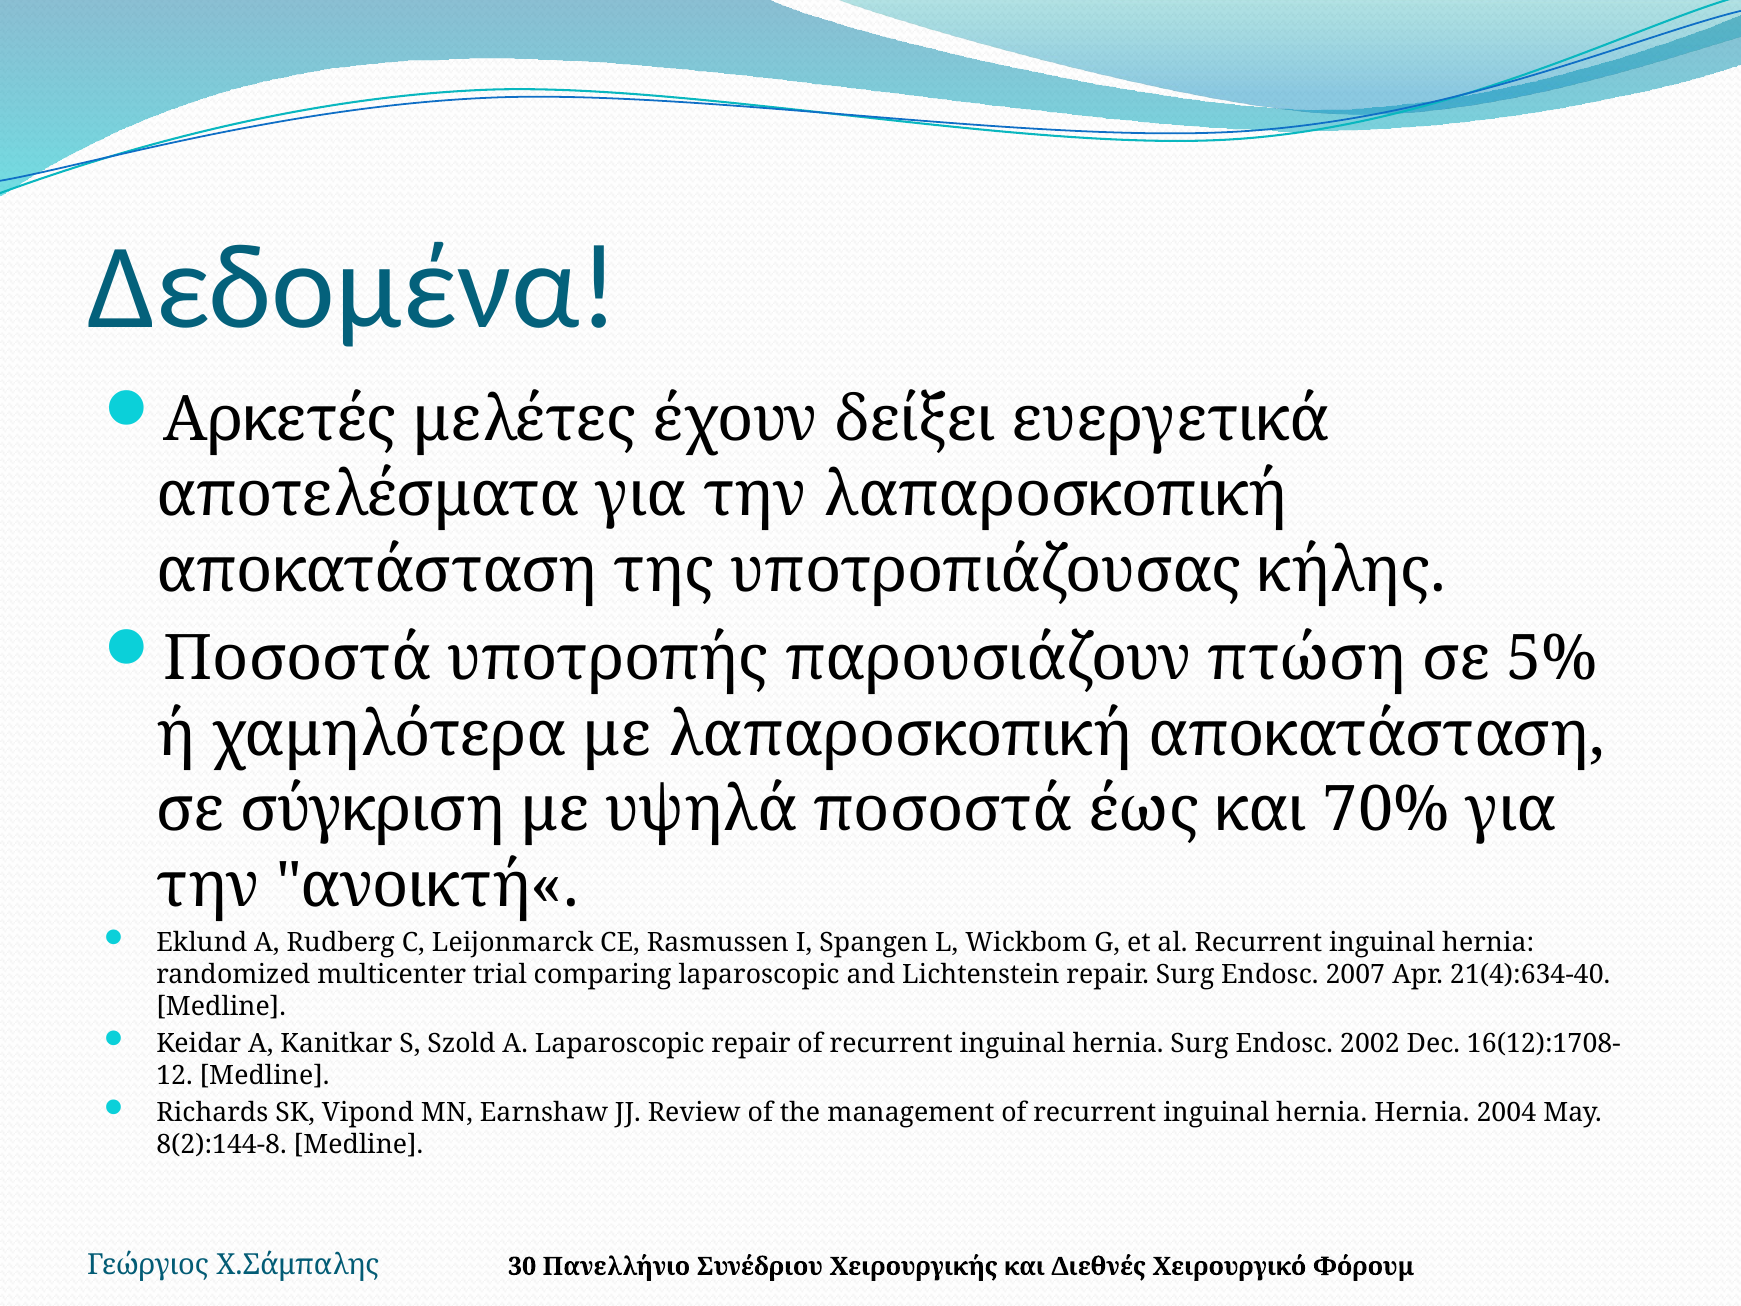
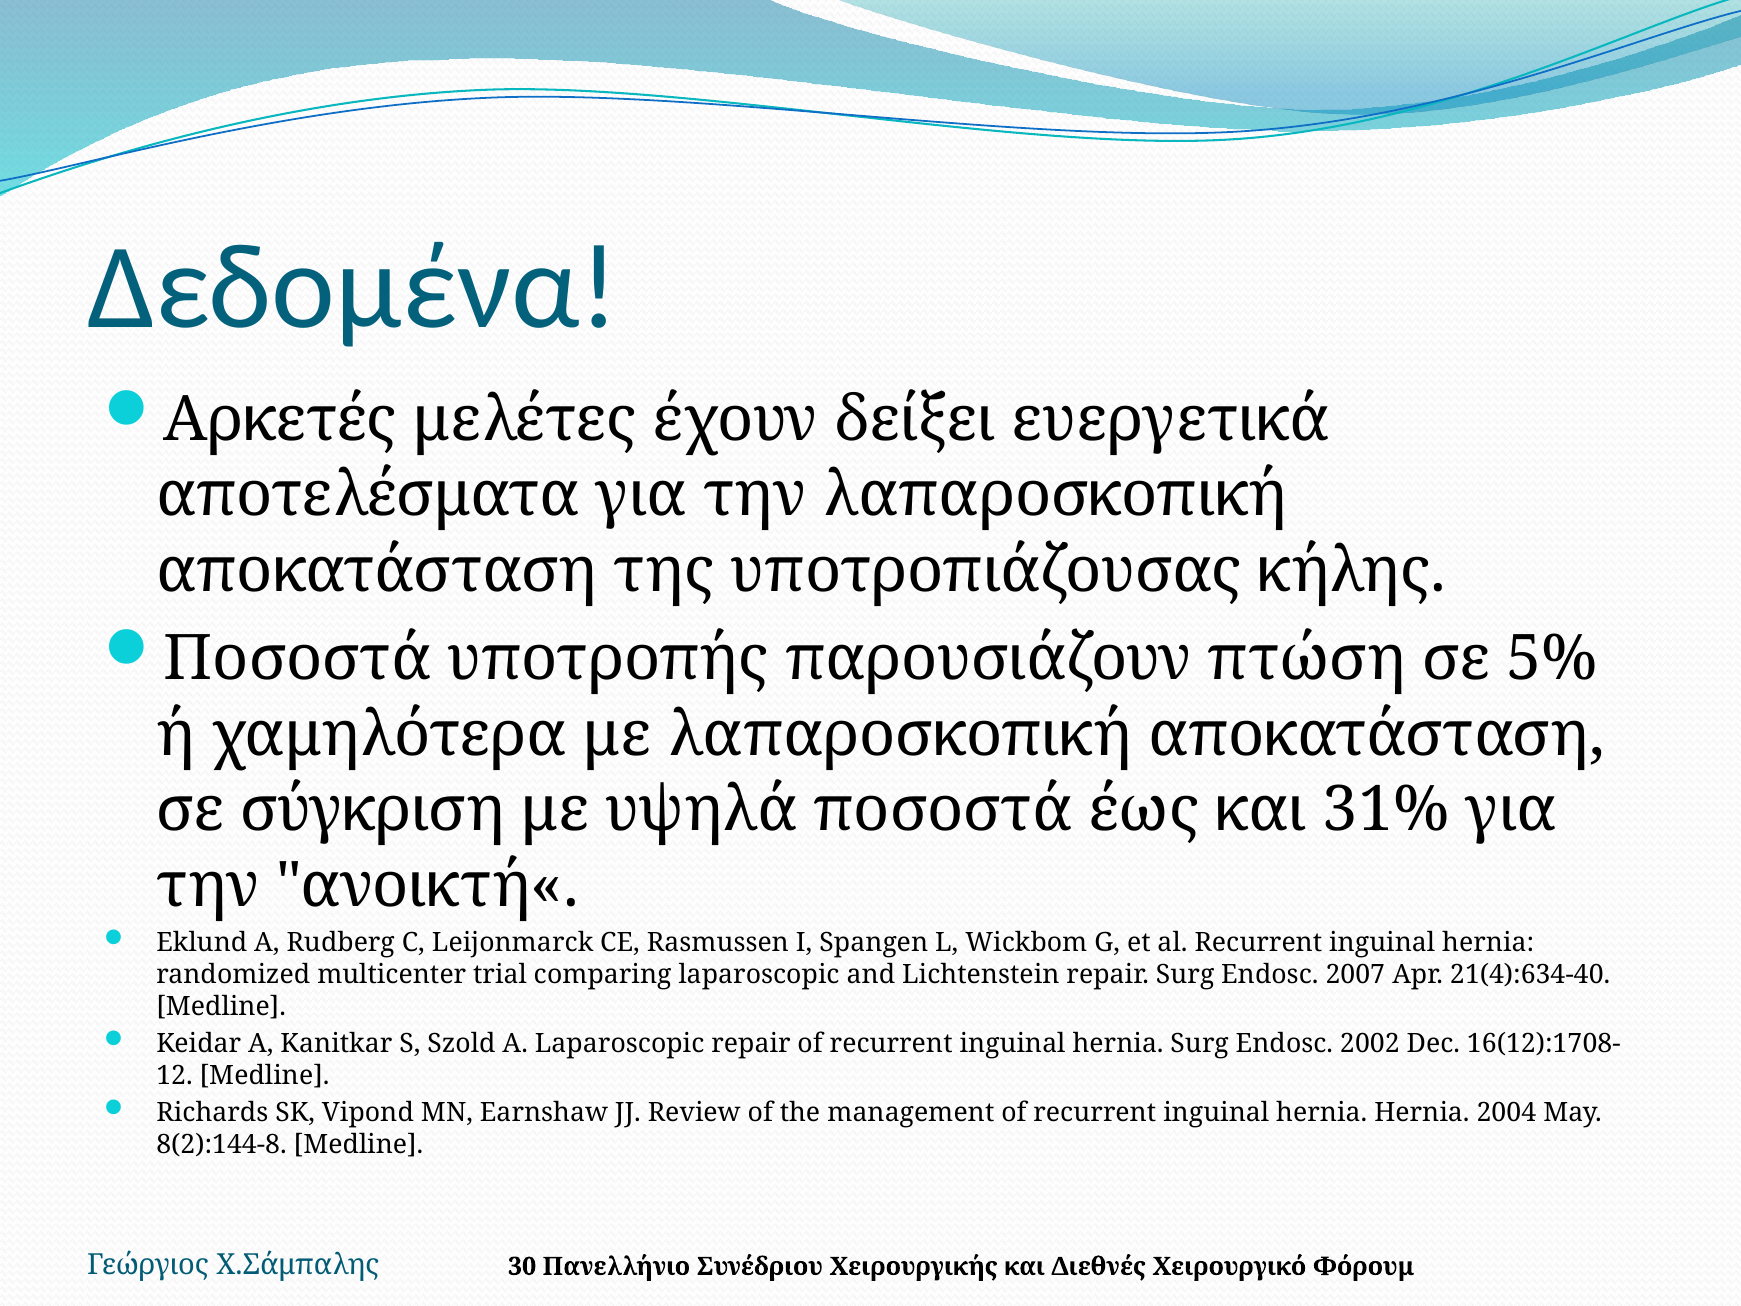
70%: 70% -> 31% (1386, 810)
